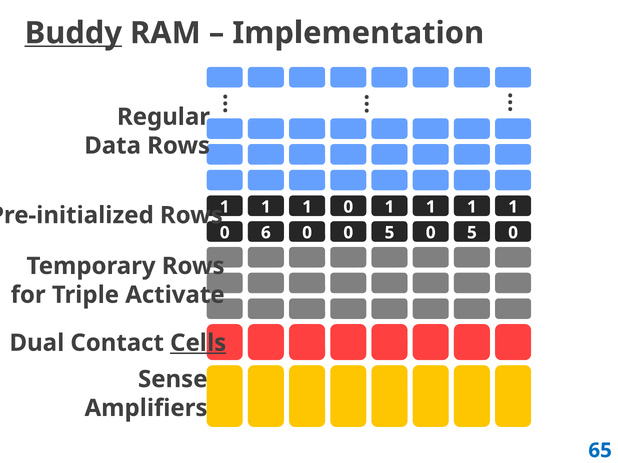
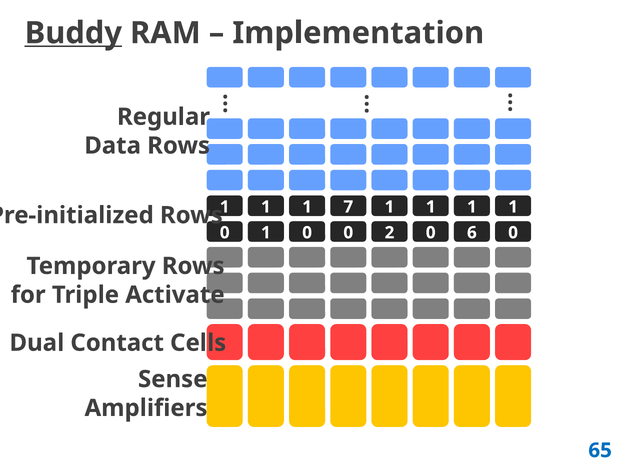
1 0: 0 -> 7 (348, 207)
6: 6 -> 1 (266, 233)
0 0 5: 5 -> 2 (389, 233)
5: 5 -> 6 (472, 233)
Cells underline: present -> none (198, 343)
